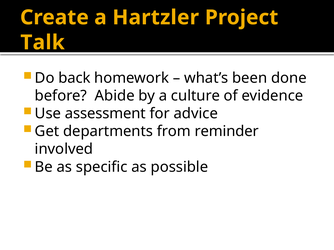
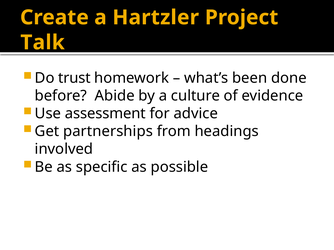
back: back -> trust (74, 78)
departments: departments -> partnerships (108, 132)
reminder: reminder -> headings (227, 132)
